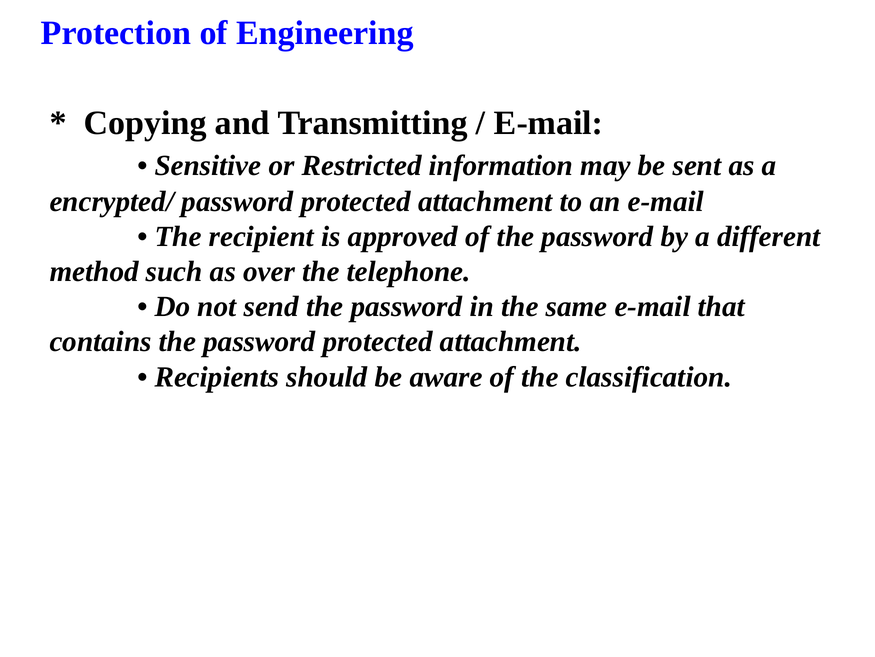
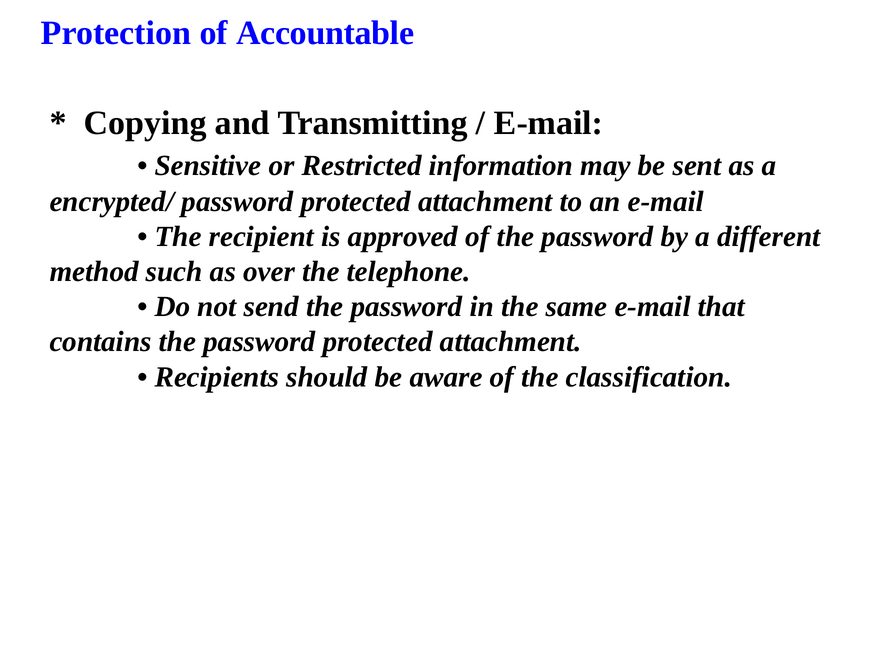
Engineering: Engineering -> Accountable (325, 33)
